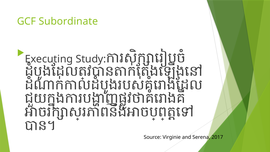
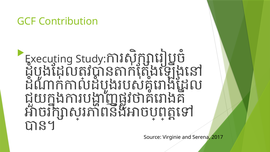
Subordinate: Subordinate -> Contribution (68, 21)
